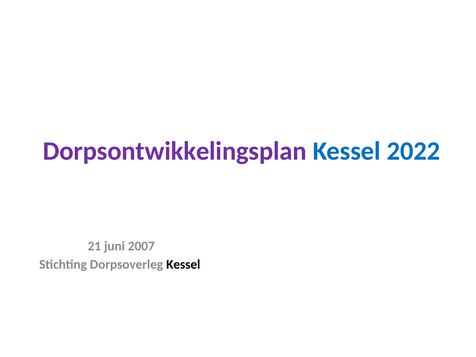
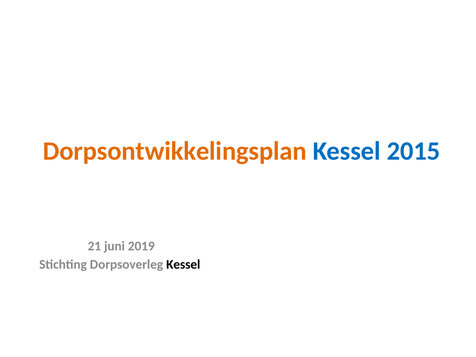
Dorpsontwikkelingsplan colour: purple -> orange (175, 151)
2022: 2022 -> 2015 (413, 151)
2007: 2007 -> 2019 (141, 246)
